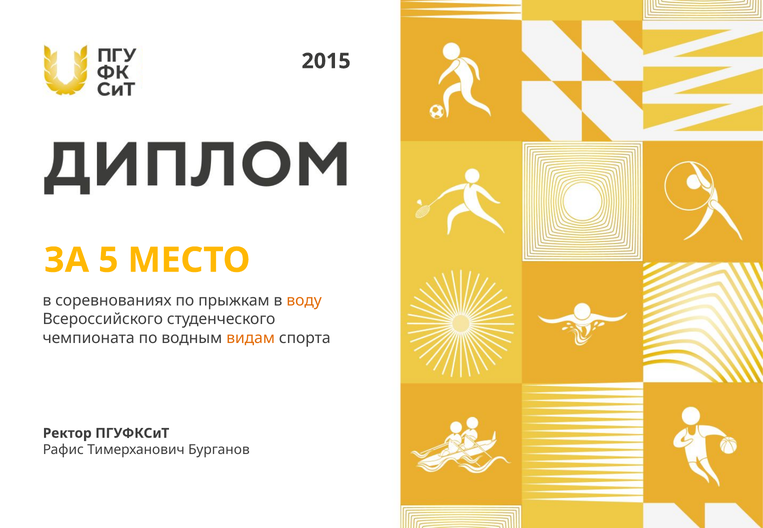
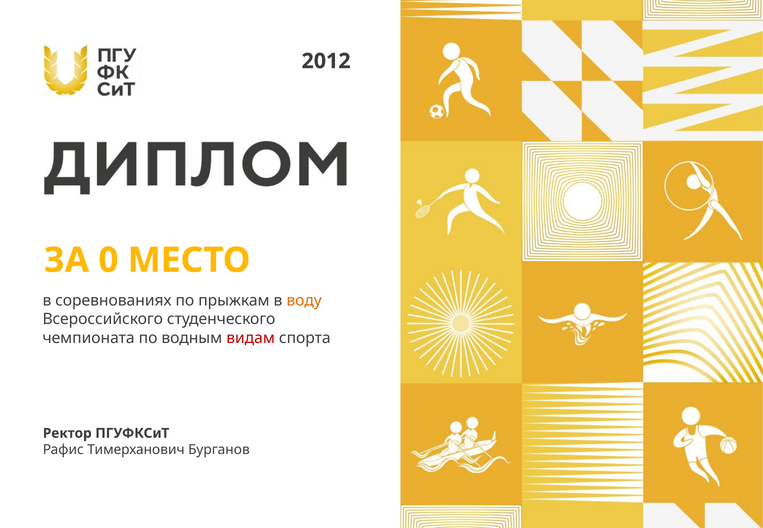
2015: 2015 -> 2012 (326, 61)
5: 5 -> 0 (108, 260)
видам colour: orange -> red (251, 338)
